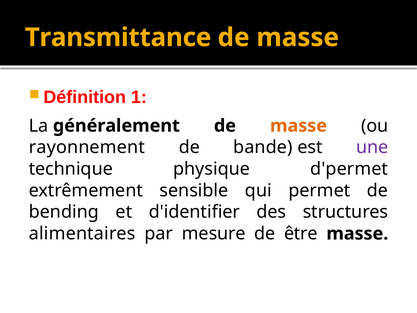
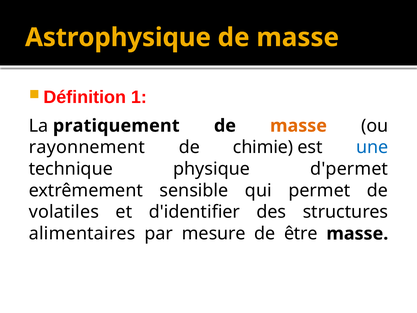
Transmittance: Transmittance -> Astrophysique (118, 37)
généralement: généralement -> pratiquement (116, 126)
bande: bande -> chimie (263, 147)
une colour: purple -> blue (372, 147)
bending: bending -> volatiles (64, 212)
